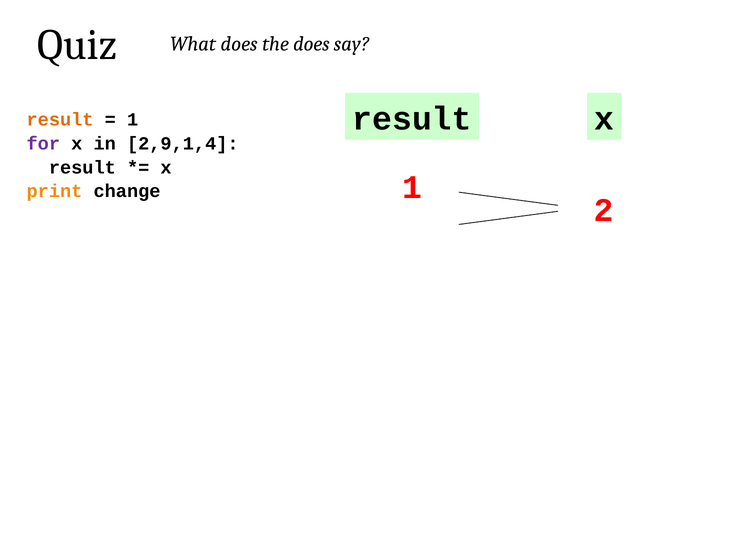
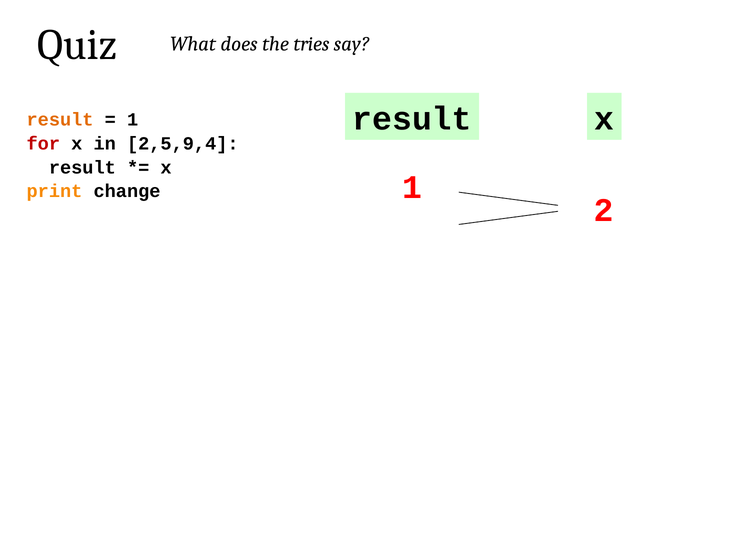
the does: does -> tries (311, 44)
for colour: purple -> red (43, 144)
2,9,1,4: 2,9,1,4 -> 2,5,9,4 (183, 144)
